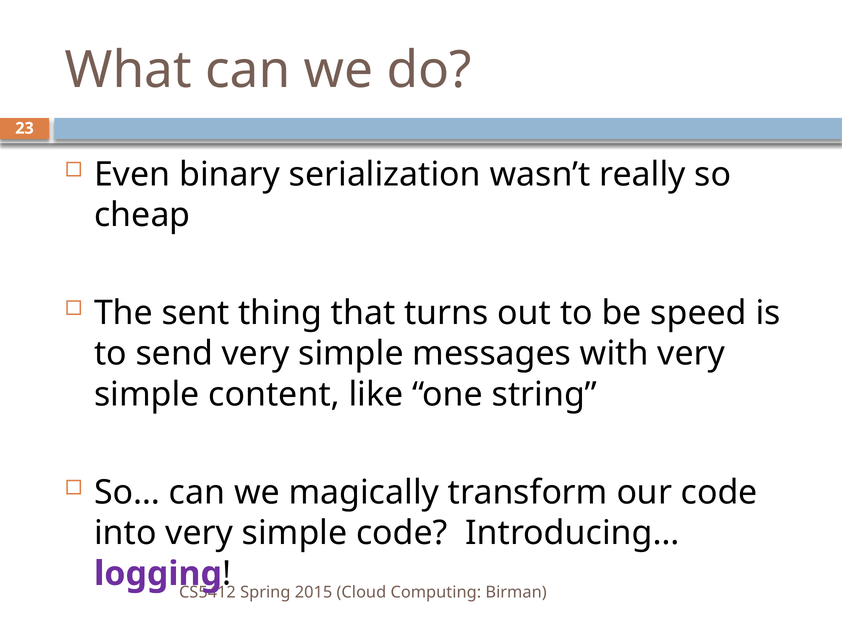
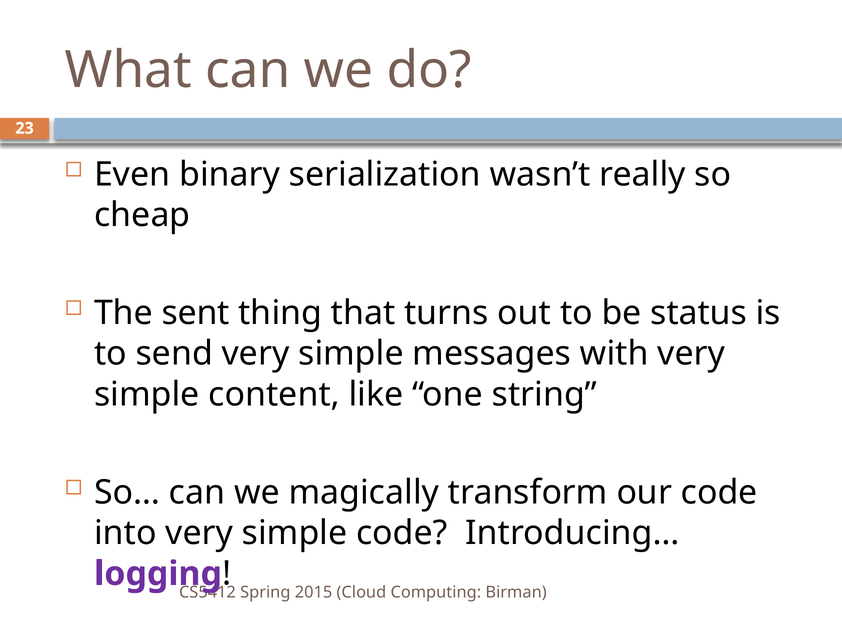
speed: speed -> status (699, 313)
